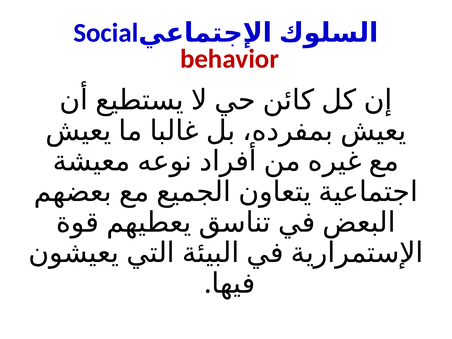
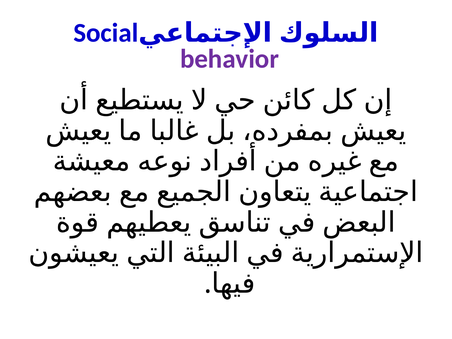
behavior colour: red -> purple (229, 59)
